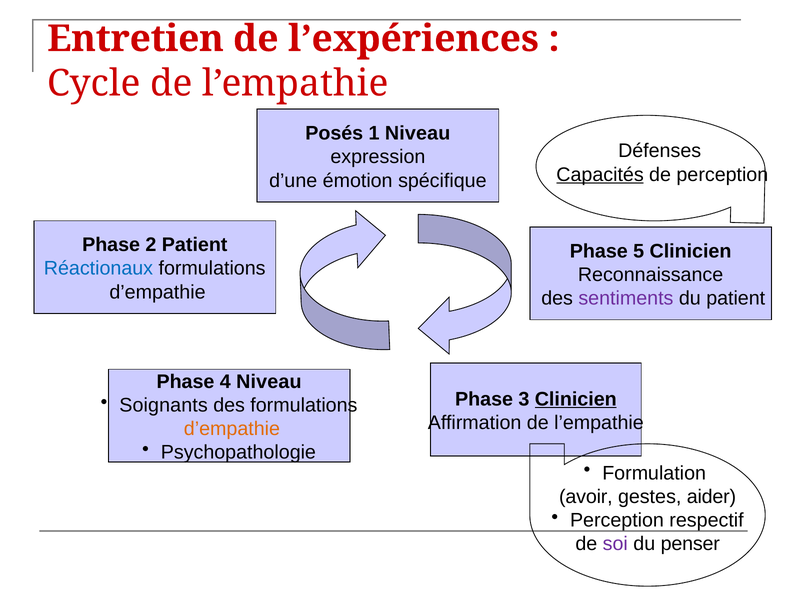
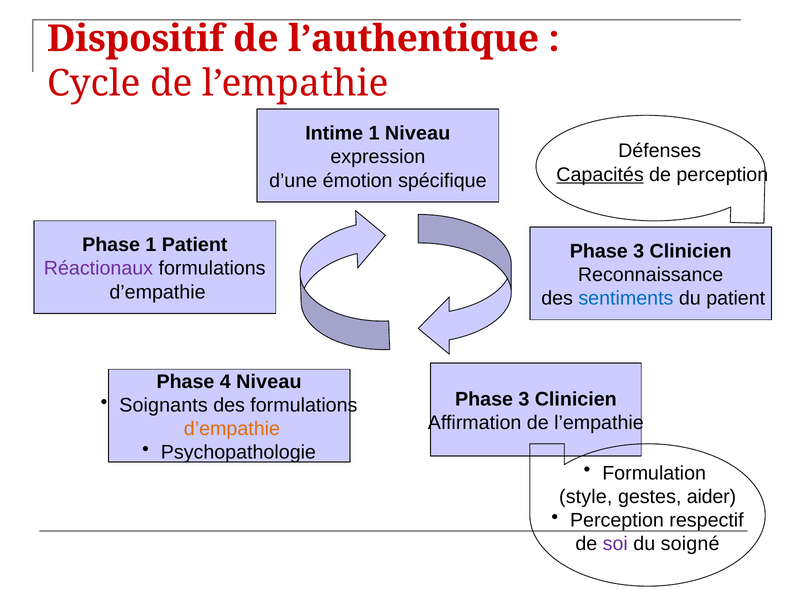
Entretien: Entretien -> Dispositif (136, 39)
l’expériences: l’expériences -> l’authentique (414, 39)
Posés: Posés -> Intime (334, 133)
Phase 2: 2 -> 1 (151, 245)
5: 5 -> 3 (639, 251)
Réactionaux colour: blue -> purple (98, 269)
sentiments colour: purple -> blue (626, 298)
Clinicien underline: present -> none (576, 399)
avoir: avoir -> style (586, 497)
penser: penser -> soigné (690, 544)
